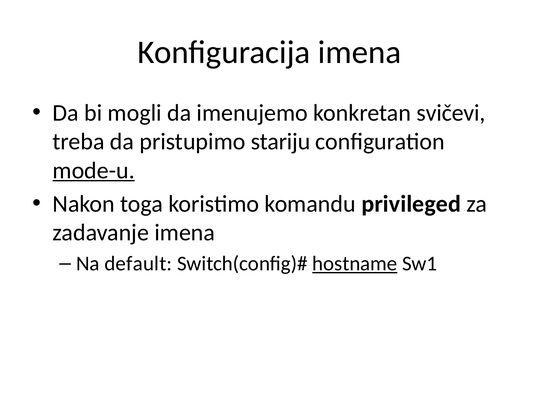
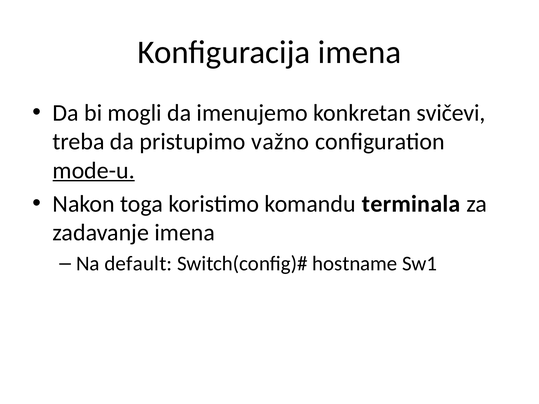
stariju: stariju -> važno (280, 142)
privileged: privileged -> terminala (411, 204)
hostname underline: present -> none (355, 264)
